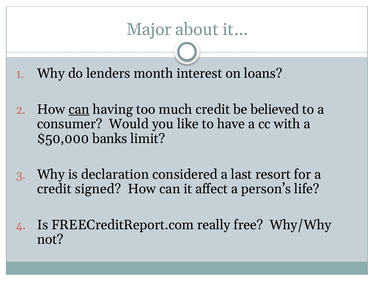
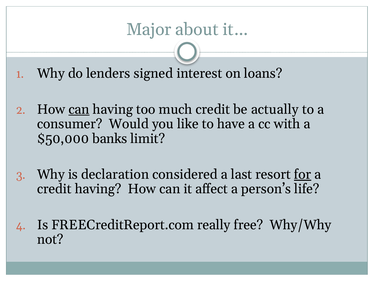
month: month -> signed (153, 73)
believed: believed -> actually (275, 109)
for underline: none -> present (303, 174)
credit signed: signed -> having (98, 189)
